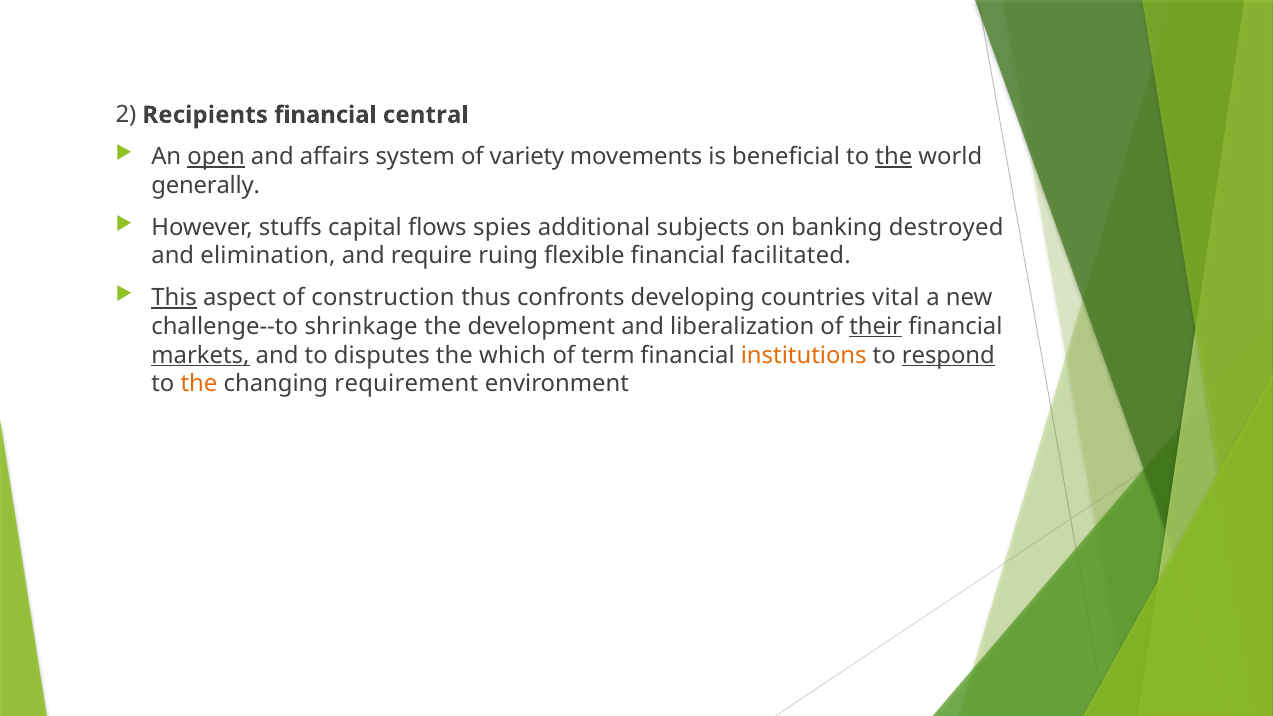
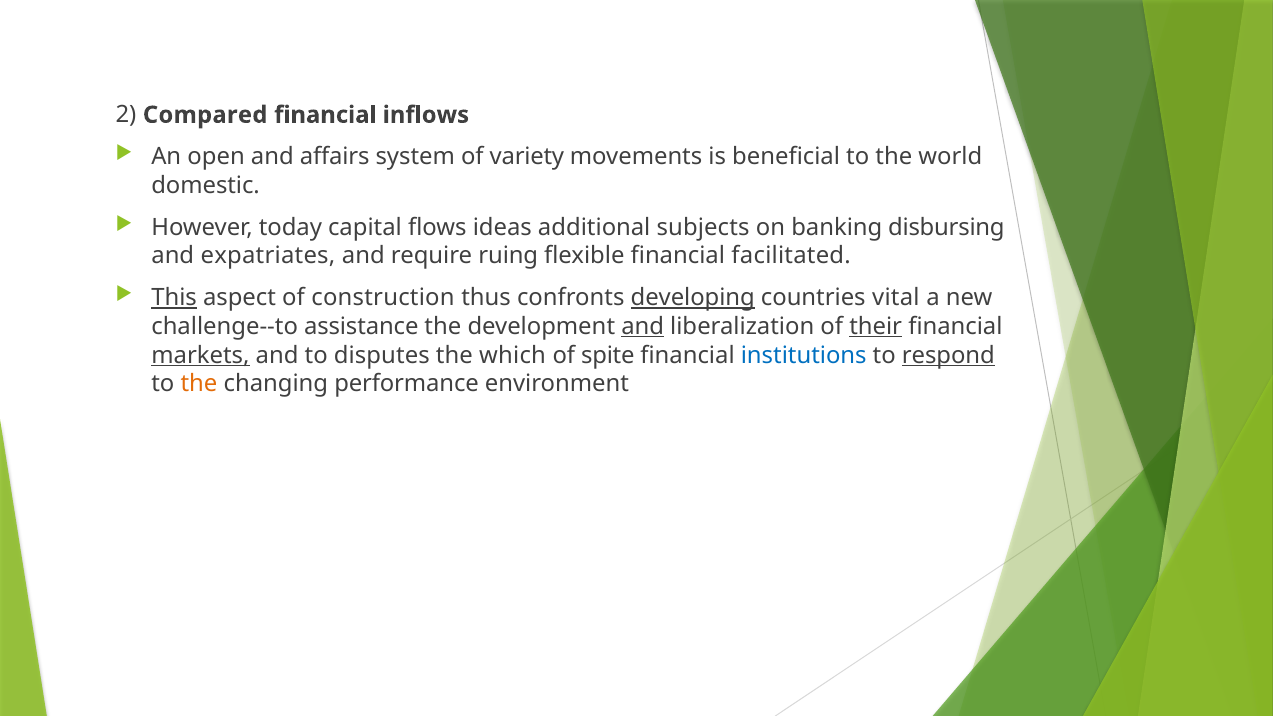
Recipients: Recipients -> Compared (205, 115)
central: central -> inflows (426, 115)
open underline: present -> none (216, 157)
the underline: present -> none (894, 157)
generally: generally -> domestic (206, 185)
stuffs: stuffs -> today (290, 227)
spies: spies -> ideas (502, 227)
destroyed: destroyed -> disbursing (946, 227)
elimination: elimination -> expatriates (268, 256)
developing underline: none -> present (693, 298)
shrinkage: shrinkage -> assistance (361, 327)
and underline: none -> present (643, 327)
term: term -> spite (608, 355)
institutions colour: orange -> blue (804, 355)
requirement: requirement -> performance (407, 384)
